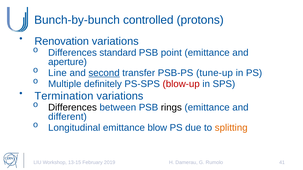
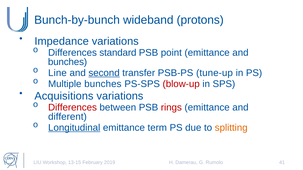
controlled: controlled -> wideband (148, 20)
Renovation: Renovation -> Impedance (62, 41)
aperture: aperture -> bunches (68, 62)
Multiple definitely: definitely -> bunches (103, 84)
Termination: Termination -> Acquisitions (64, 96)
Differences colour: black -> red (73, 108)
rings colour: black -> red (171, 108)
Longitudinal underline: none -> present (74, 128)
blow: blow -> term (157, 128)
